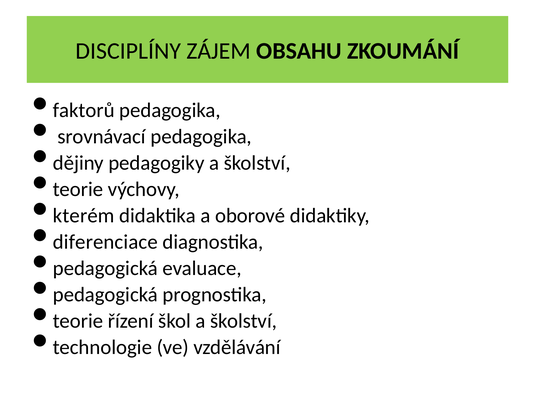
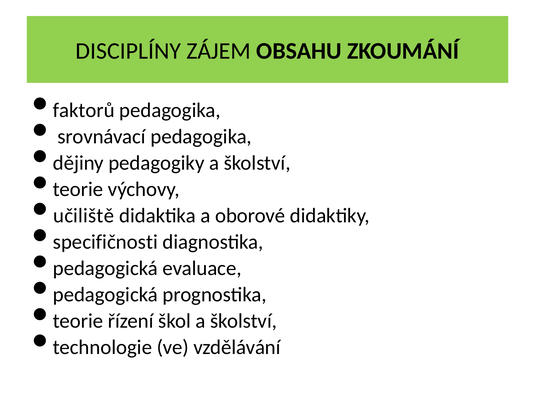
kterém: kterém -> učiliště (84, 216)
diferenciace: diferenciace -> specifičnosti (105, 242)
